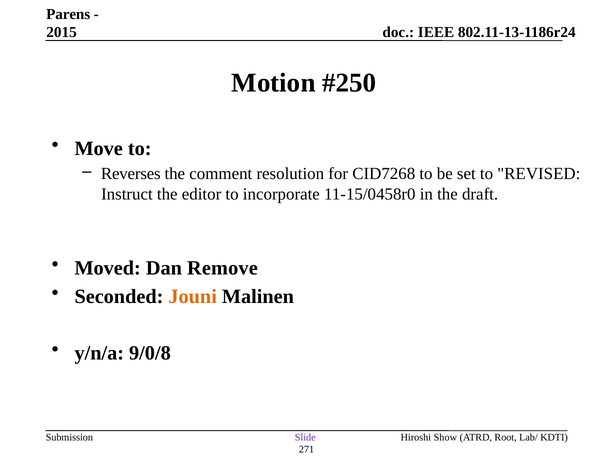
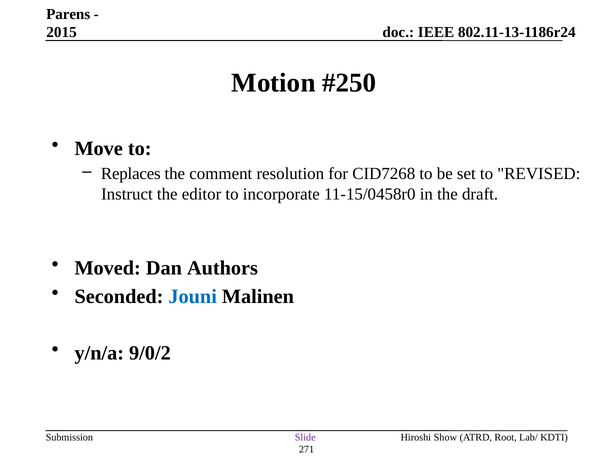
Reverses: Reverses -> Replaces (131, 174)
Remove: Remove -> Authors (223, 268)
Jouni colour: orange -> blue (193, 296)
9/0/8: 9/0/8 -> 9/0/2 (150, 353)
